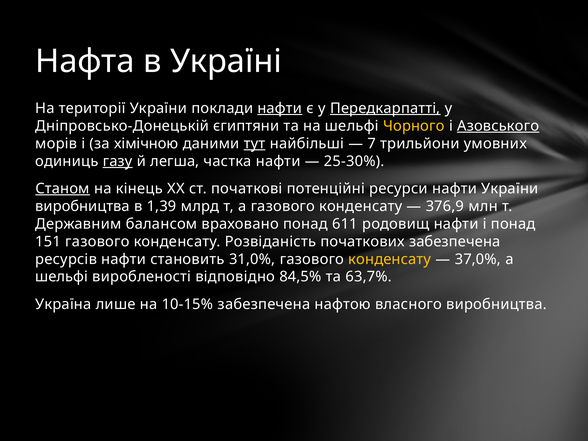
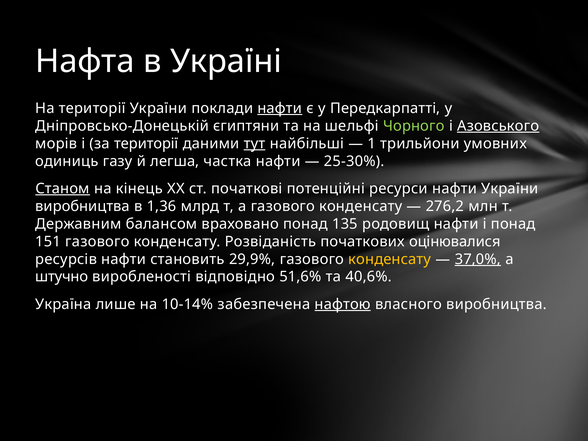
Передкарпатті underline: present -> none (385, 108)
Чорного colour: yellow -> light green (414, 126)
за хімічною: хімічною -> території (146, 144)
7: 7 -> 1 (372, 144)
газу underline: present -> none (118, 161)
1,39: 1,39 -> 1,36 (162, 206)
376,9: 376,9 -> 276,2 (445, 206)
611: 611 -> 135 (345, 224)
початкових забезпечена: забезпечена -> оцінювалися (455, 242)
31,0%: 31,0% -> 29,9% (252, 259)
37,0% underline: none -> present (478, 259)
шельфі: шельфі -> штучно (62, 277)
84,5%: 84,5% -> 51,6% (300, 277)
63,7%: 63,7% -> 40,6% (369, 277)
10-15%: 10-15% -> 10-14% (187, 304)
нафтою underline: none -> present (343, 304)
